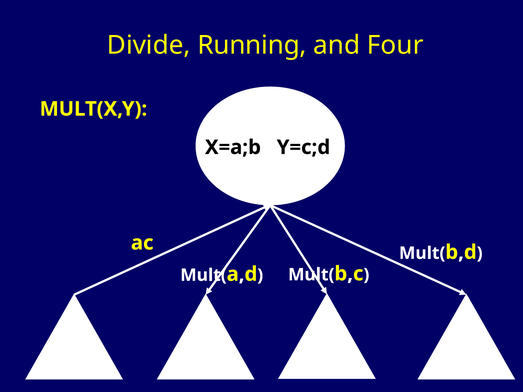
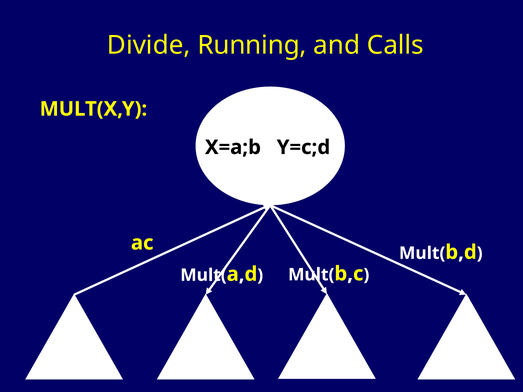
Four: Four -> Calls (395, 45)
